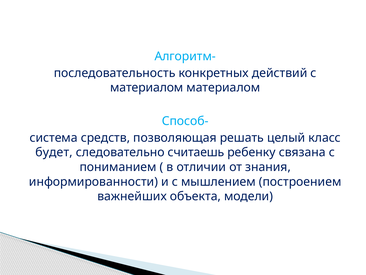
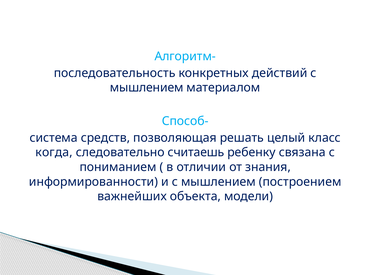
материалом: материалом -> мышлением (147, 88)
будет: будет -> когда (54, 152)
